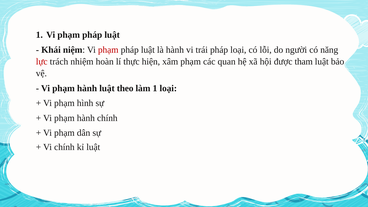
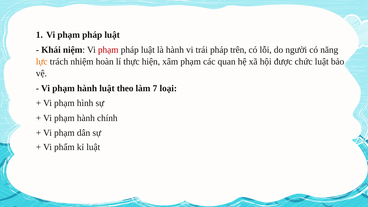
pháp loại: loại -> trên (238, 50)
lực colour: red -> orange (42, 62)
tham: tham -> chức (304, 62)
làm 1: 1 -> 7 (155, 88)
Vi chính: chính -> phẩm (64, 147)
